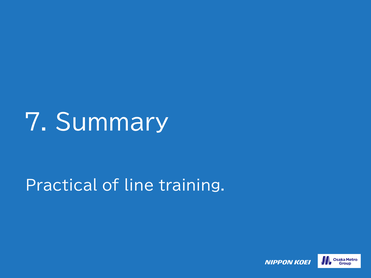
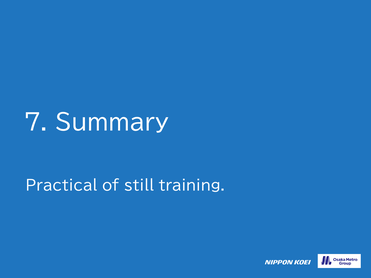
line: line -> still (139, 186)
